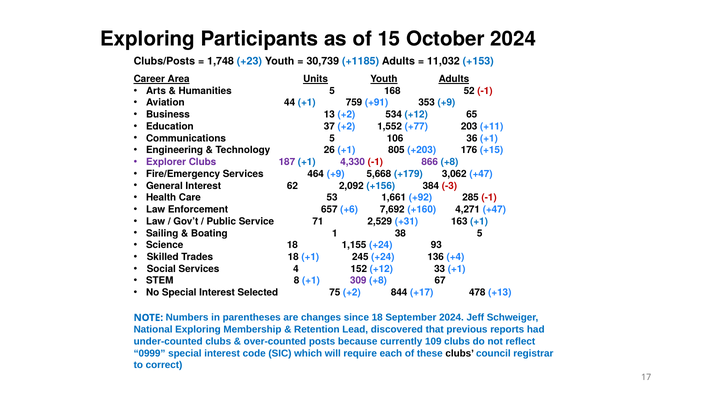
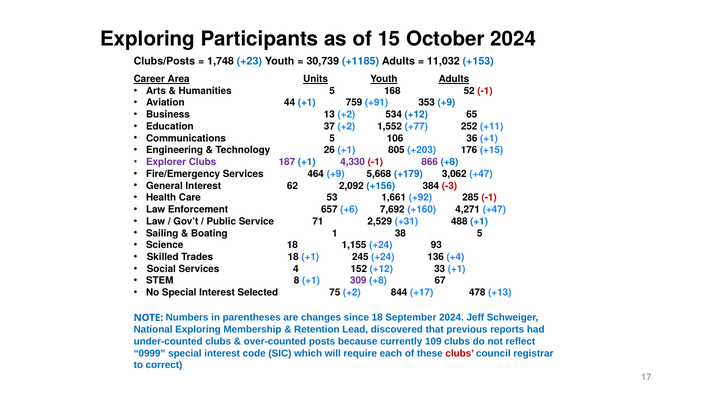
203: 203 -> 252 (469, 127)
163: 163 -> 488 (459, 222)
clubs colour: black -> red (460, 354)
